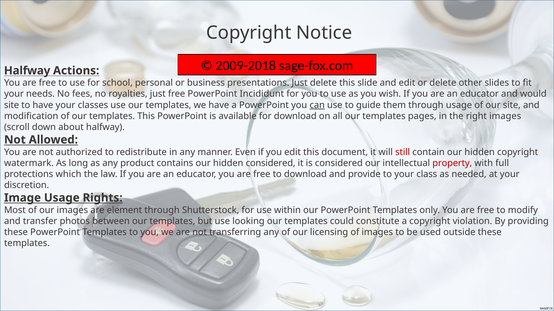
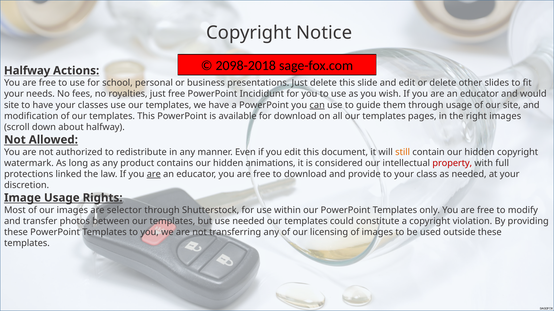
2009-2018: 2009-2018 -> 2098-2018 (246, 66)
still colour: red -> orange (403, 152)
hidden considered: considered -> animations (271, 163)
which: which -> linked (69, 174)
are underline: none -> present (154, 174)
element: element -> selector (124, 210)
use looking: looking -> needed (248, 222)
